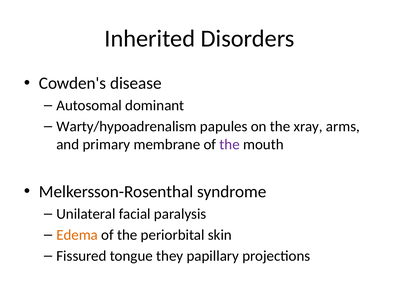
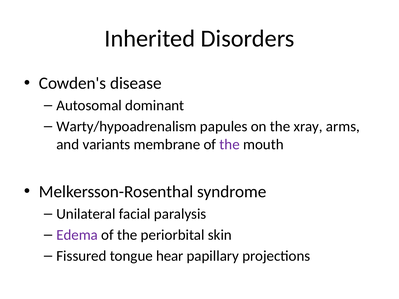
primary: primary -> variants (106, 145)
Edema colour: orange -> purple (77, 235)
they: they -> hear (170, 256)
